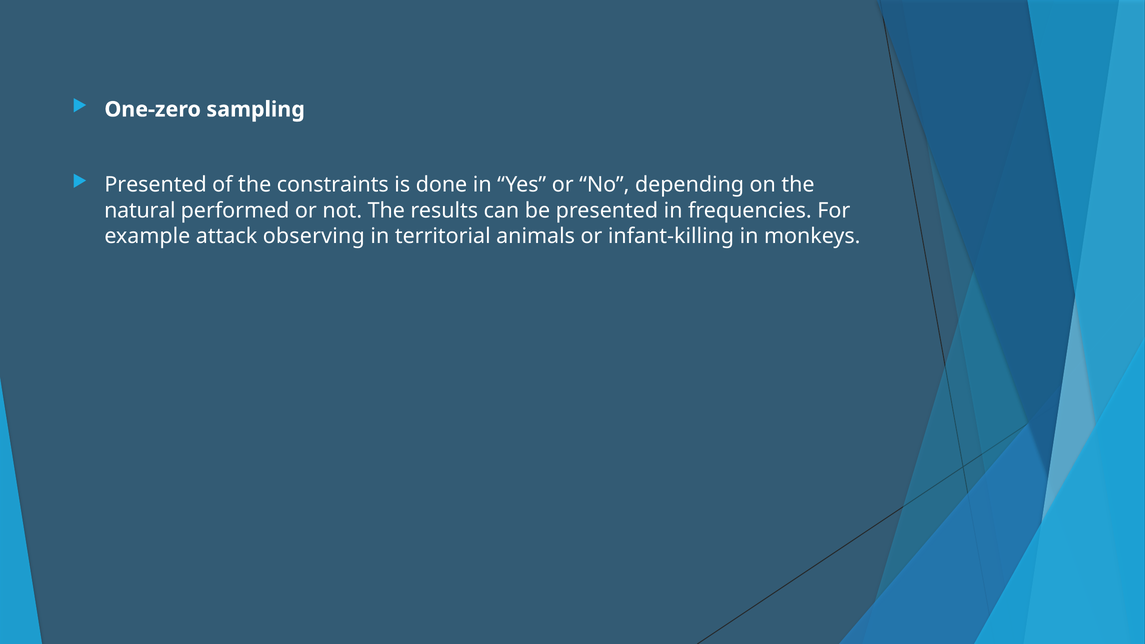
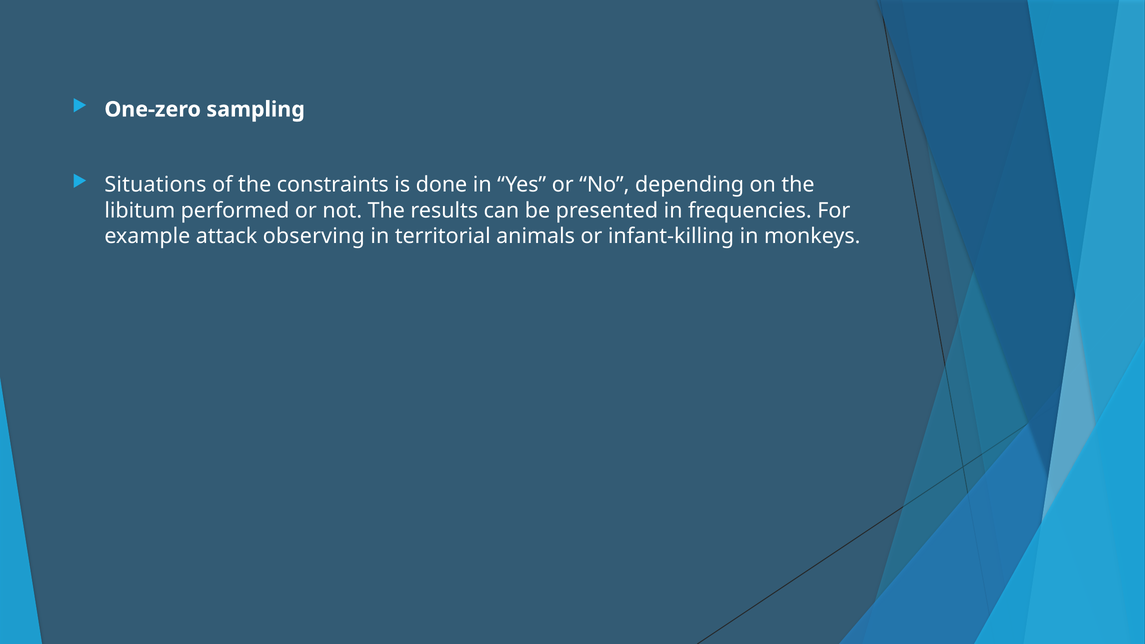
Presented: Presented -> Situations (155, 185)
natural: natural -> libitum (140, 211)
